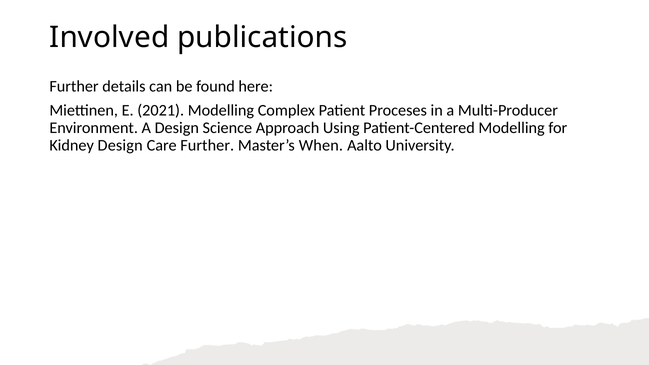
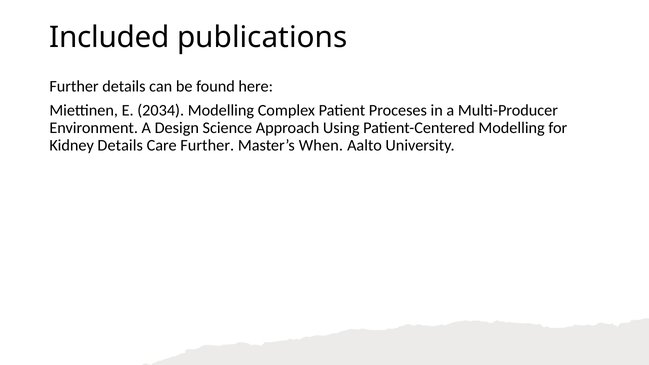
Involved: Involved -> Included (110, 38)
2021: 2021 -> 2034 (161, 111)
Kidney Design: Design -> Details (120, 146)
